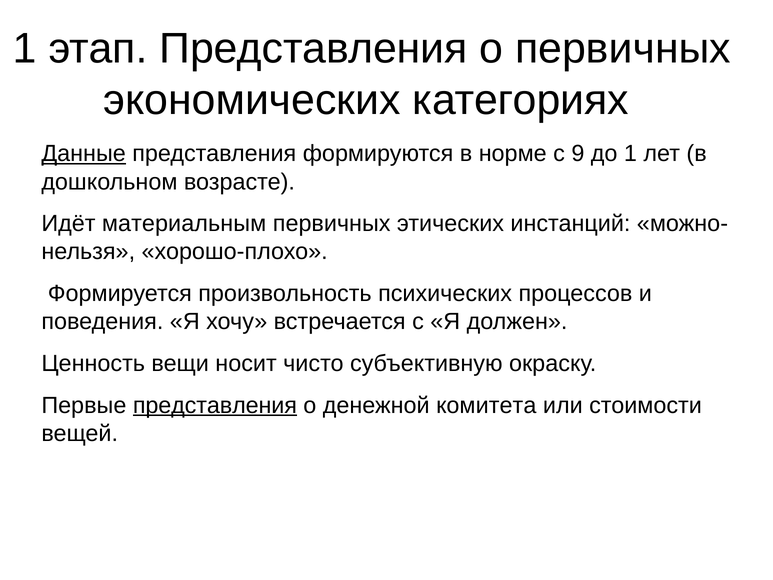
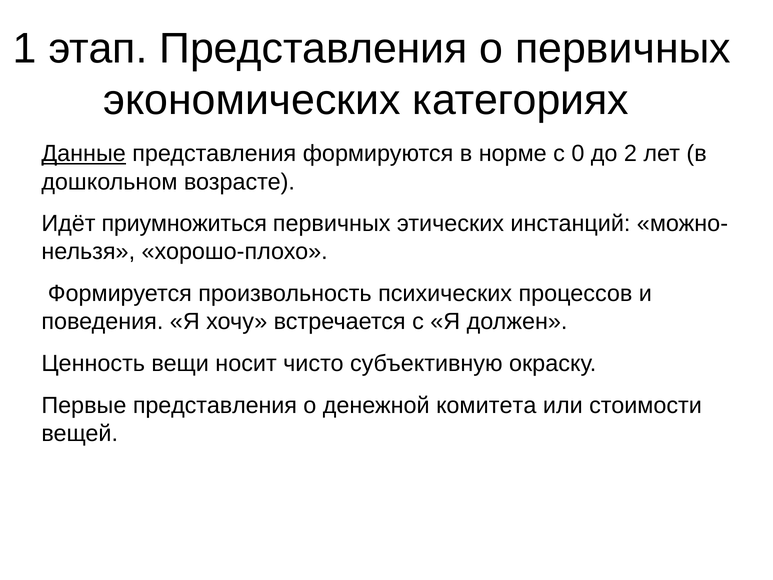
9: 9 -> 0 (578, 154)
до 1: 1 -> 2 (630, 154)
материальным: материальным -> приумножиться (184, 224)
представления underline: present -> none (215, 405)
